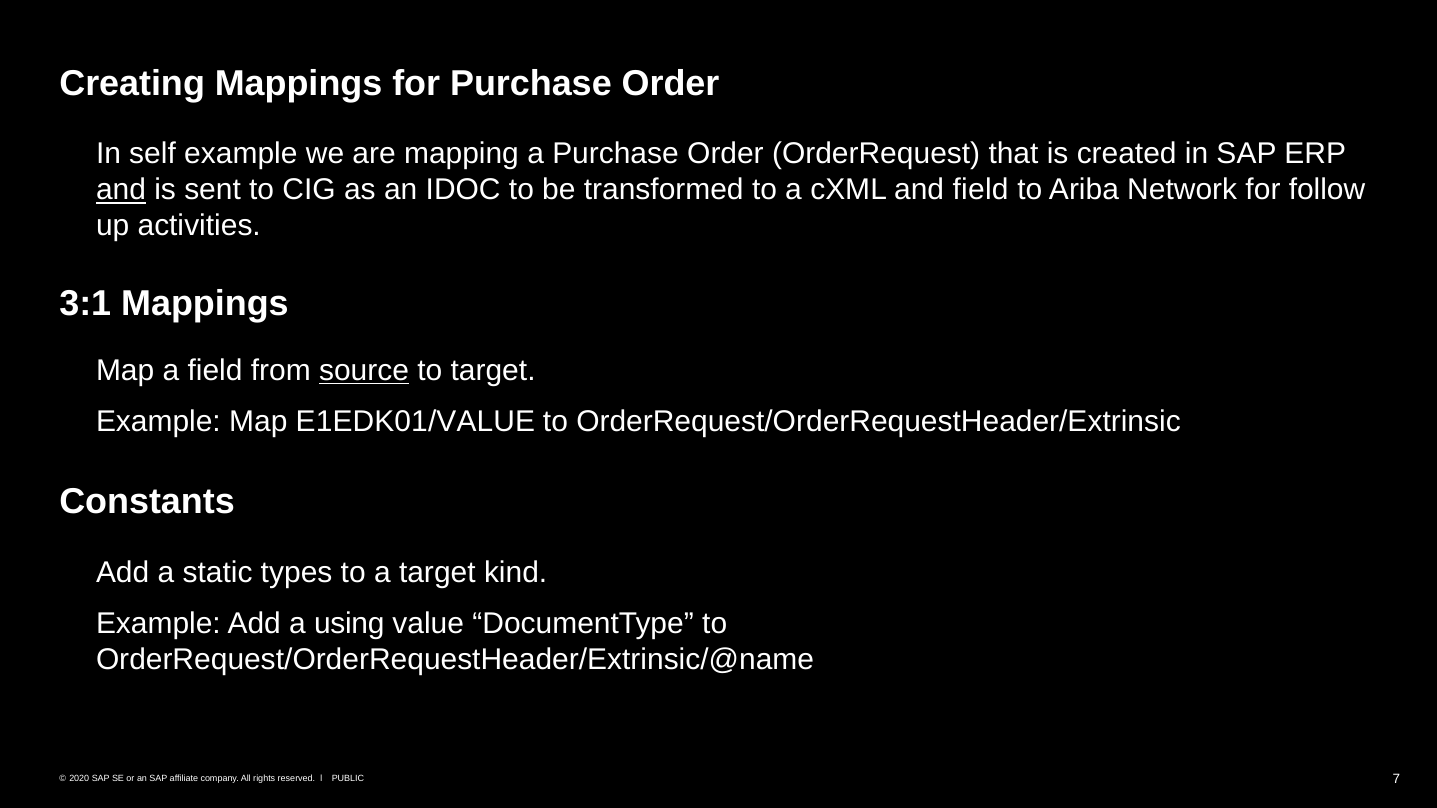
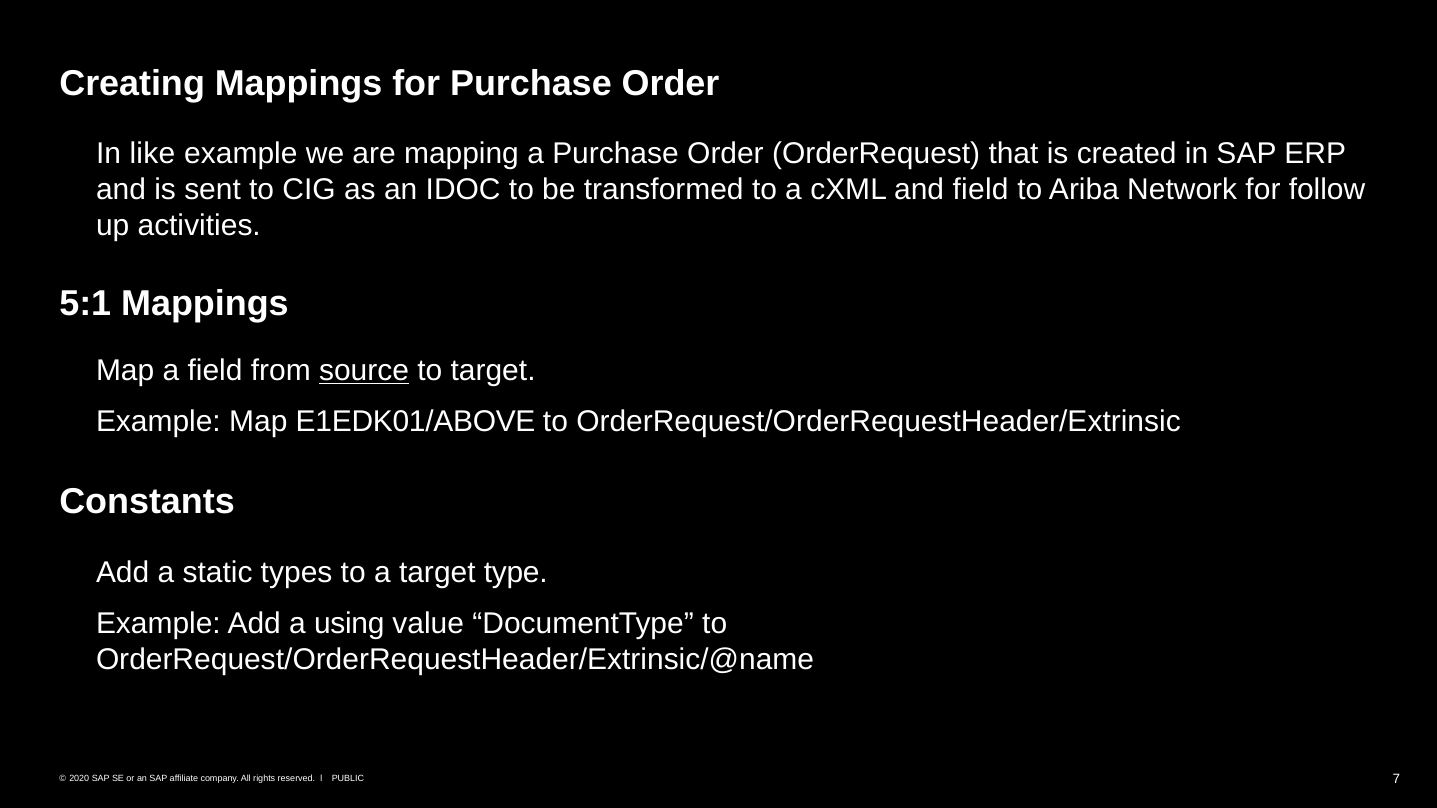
self: self -> like (152, 154)
and underline: present -> none (121, 190)
3:1: 3:1 -> 5:1 (85, 304)
E1EDK01/VALUE: E1EDK01/VALUE -> E1EDK01/ABOVE (416, 422)
kind: kind -> type (516, 573)
